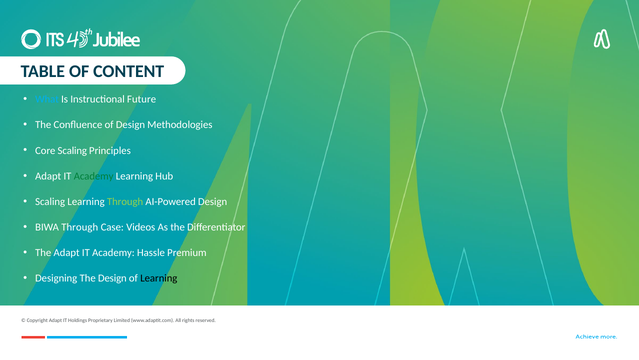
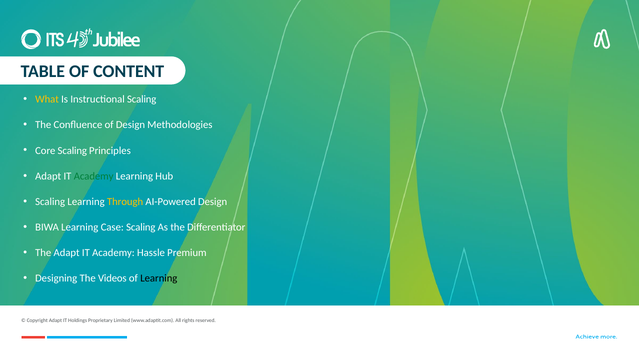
What colour: light blue -> yellow (47, 99)
Instructional Future: Future -> Scaling (142, 99)
Through colour: light green -> yellow (125, 202)
BIWA Through: Through -> Learning (80, 227)
Case Videos: Videos -> Scaling (141, 227)
The Design: Design -> Videos (112, 278)
